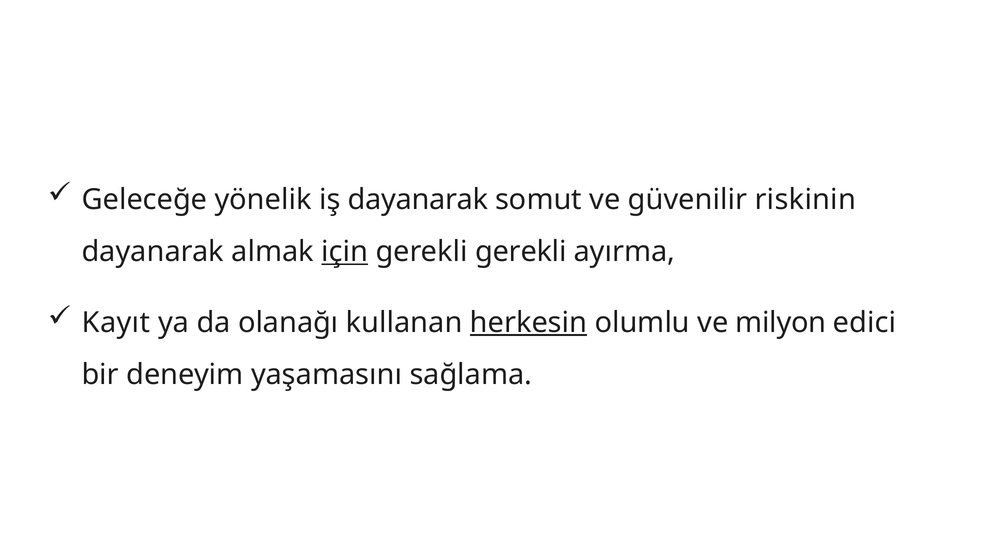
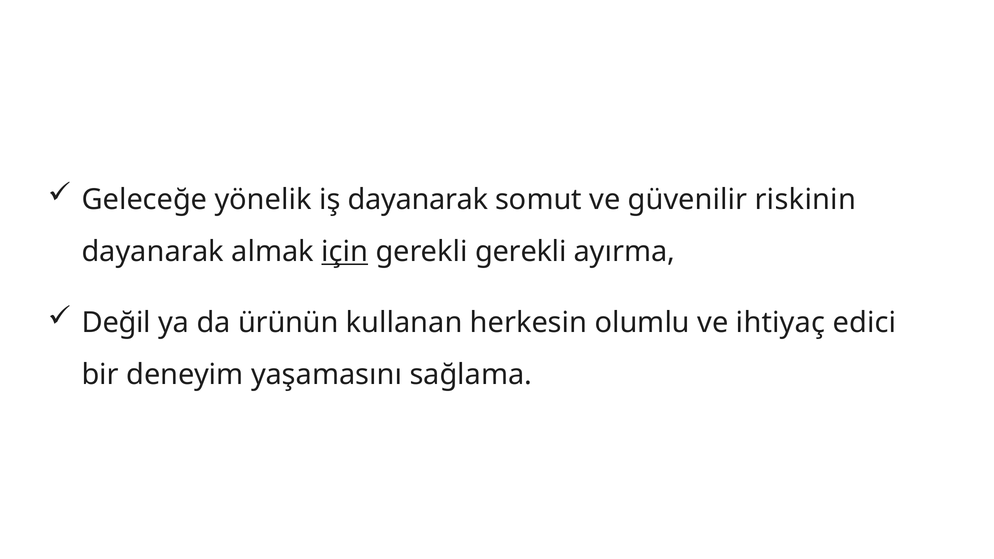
Kayıt: Kayıt -> Değil (116, 323)
olanağı: olanağı -> ürünün (288, 323)
herkesin underline: present -> none (529, 323)
milyon: milyon -> ihtiyaç (781, 323)
